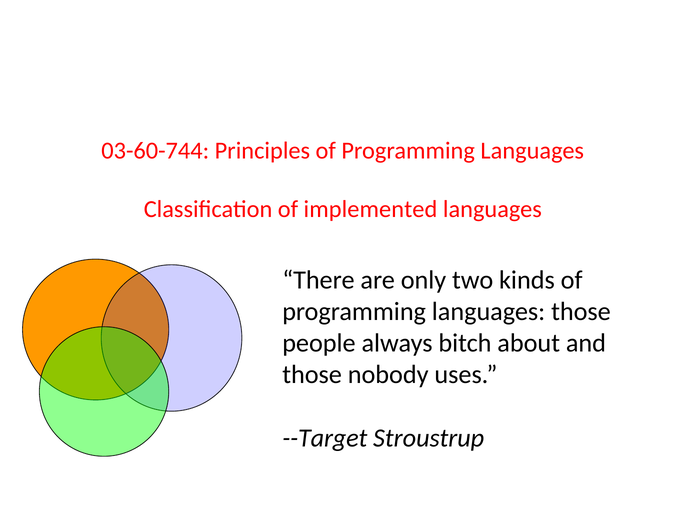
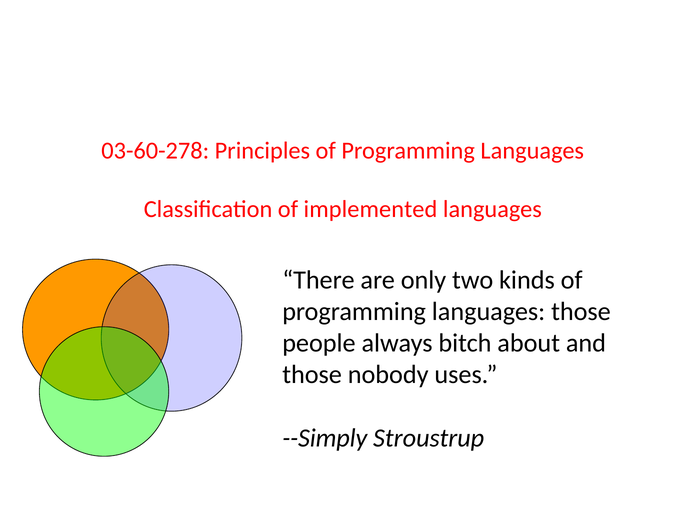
03-60-744: 03-60-744 -> 03-60-278 (155, 150)
--Target: --Target -> --Simply (325, 437)
